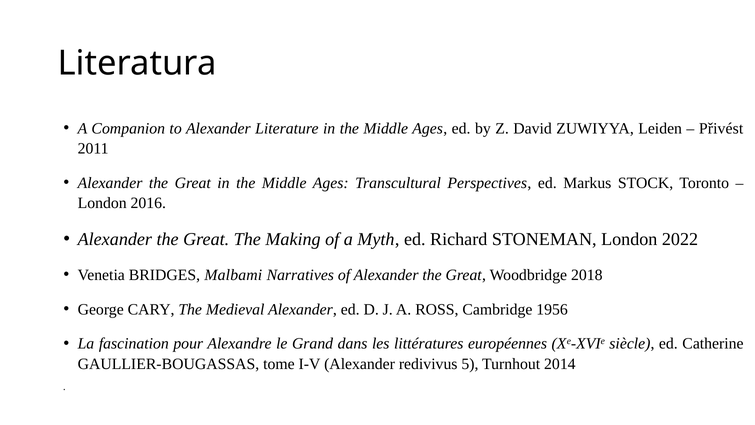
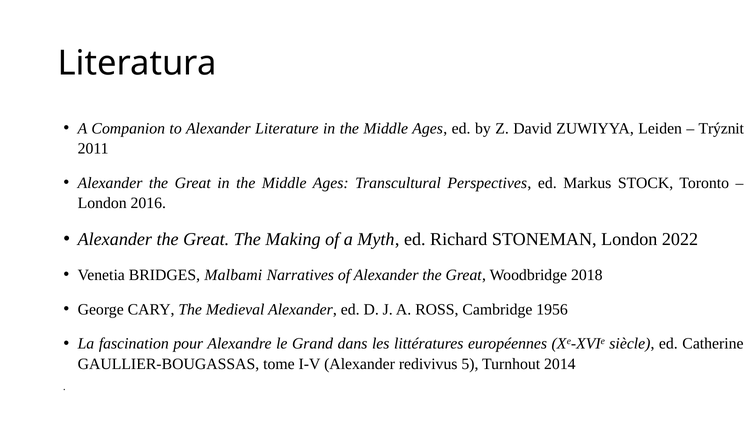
Přivést: Přivést -> Trýznit (721, 128)
